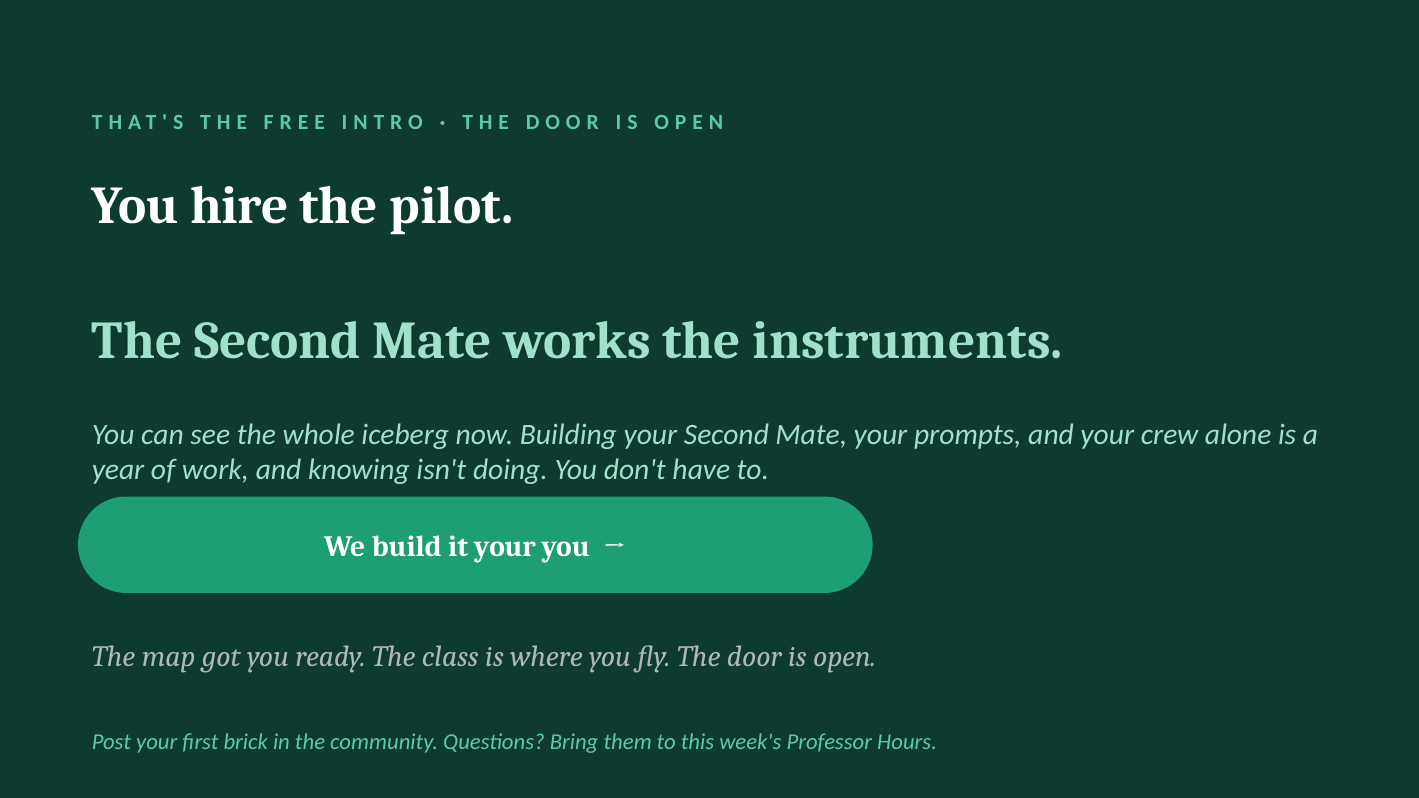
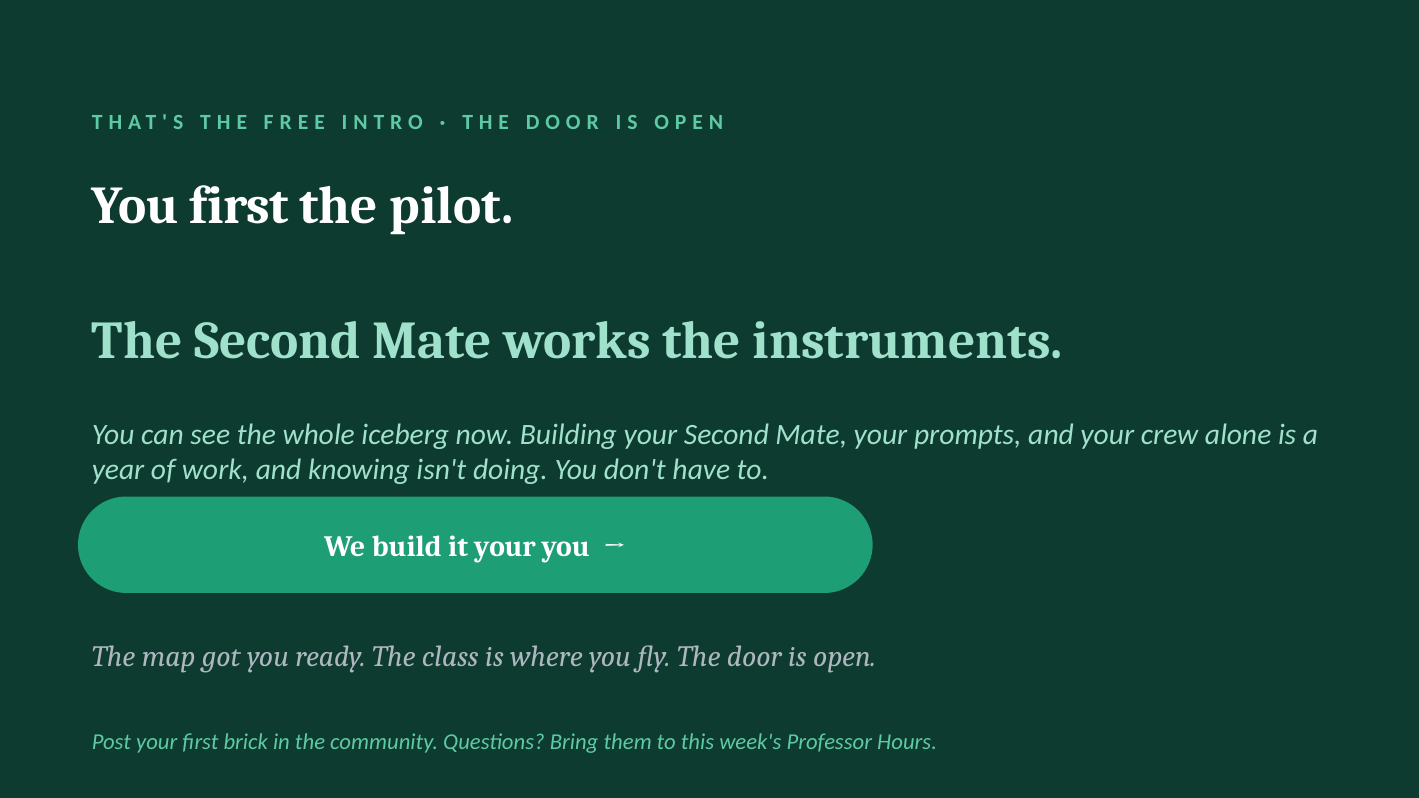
You hire: hire -> first (240, 206)
